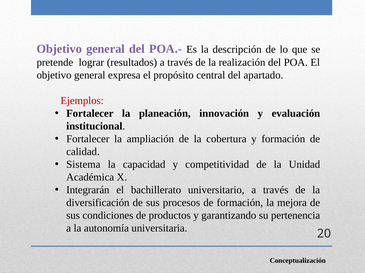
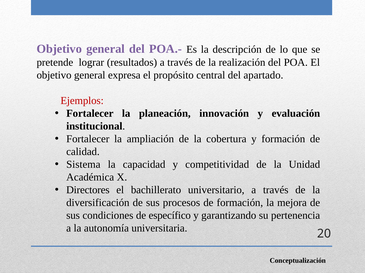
Integrarán: Integrarán -> Directores (88, 190)
productos: productos -> específico (170, 216)
